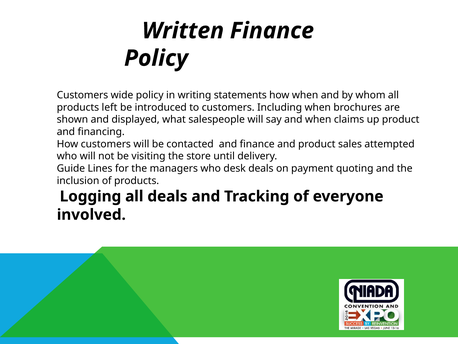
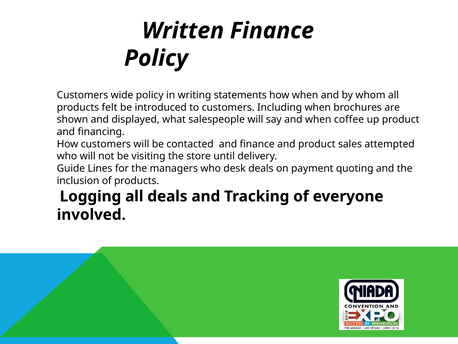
left: left -> felt (110, 107)
claims: claims -> coffee (349, 119)
